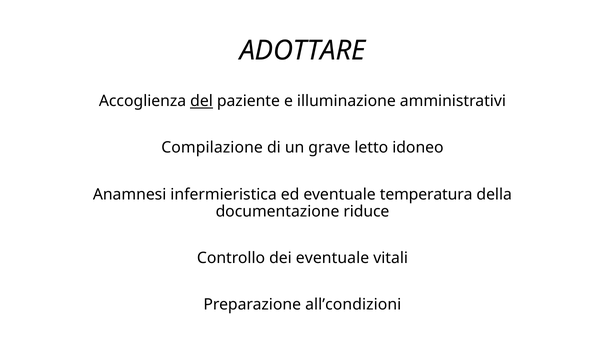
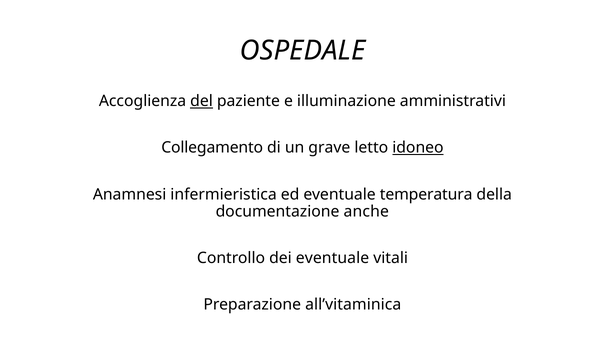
ADOTTARE: ADOTTARE -> OSPEDALE (302, 51)
Compilazione: Compilazione -> Collegamento (212, 148)
idoneo underline: none -> present (418, 148)
riduce: riduce -> anche (366, 212)
all’condizioni: all’condizioni -> all’vitaminica (353, 305)
